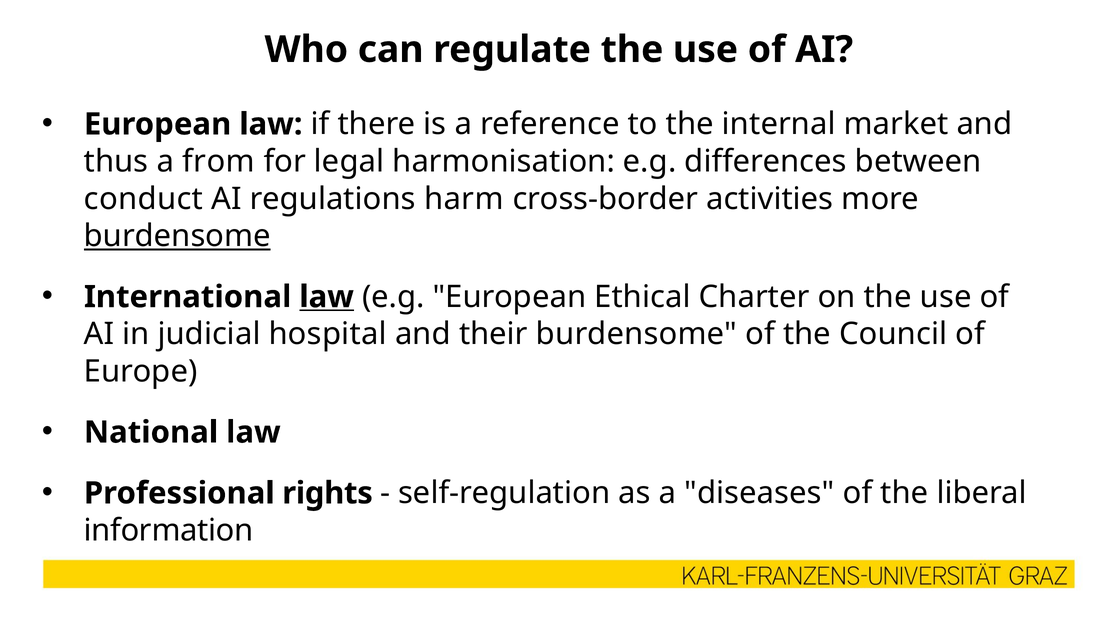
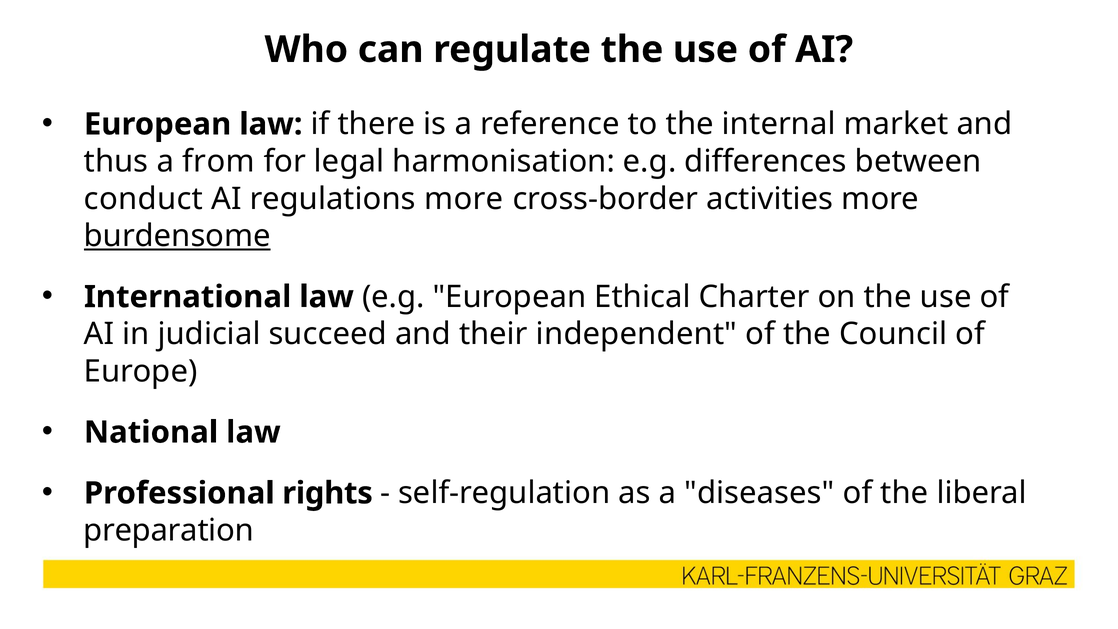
regulations harm: harm -> more (464, 199)
law underline: present -> none (327, 297)
hospital: hospital -> succeed (328, 334)
their burdensome: burdensome -> independent (637, 334)
information: information -> preparation (169, 530)
